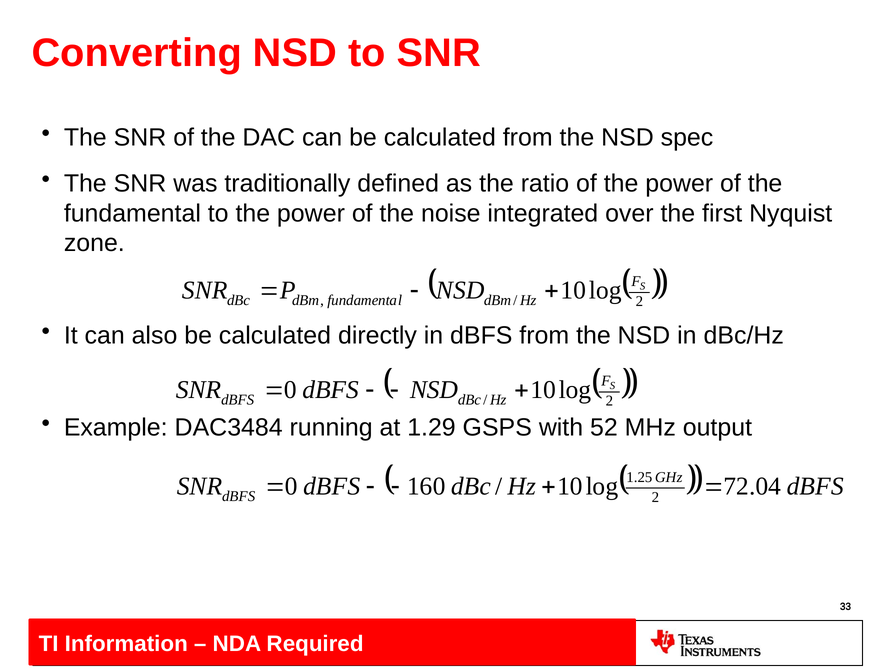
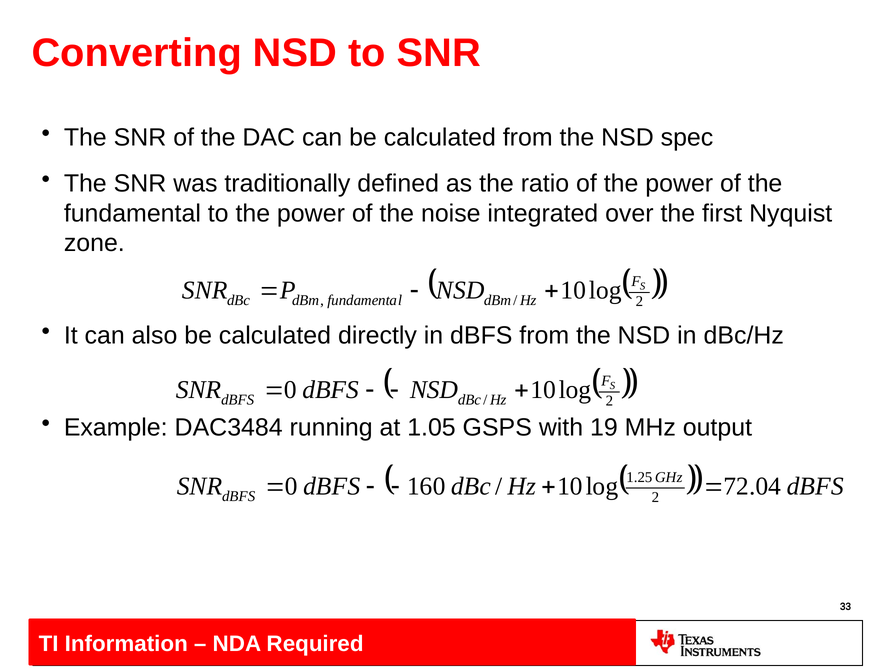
1.29: 1.29 -> 1.05 (431, 427)
52: 52 -> 19 (604, 427)
